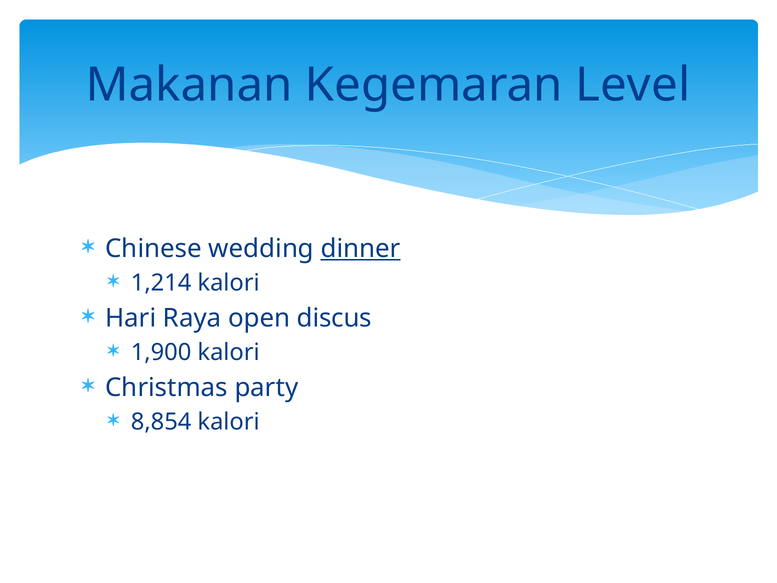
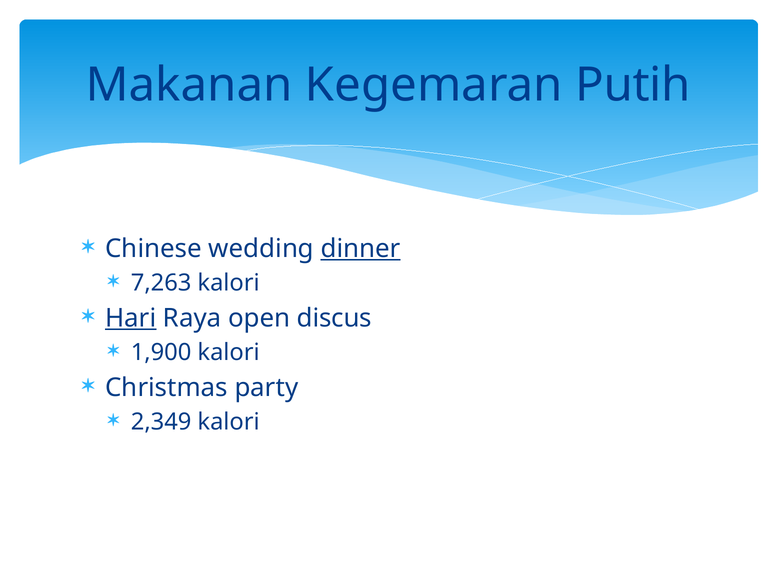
Level: Level -> Putih (633, 85)
1,214: 1,214 -> 7,263 (161, 283)
Hari underline: none -> present (131, 318)
8,854: 8,854 -> 2,349 (161, 422)
